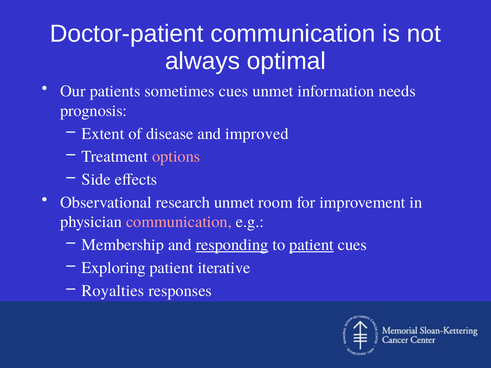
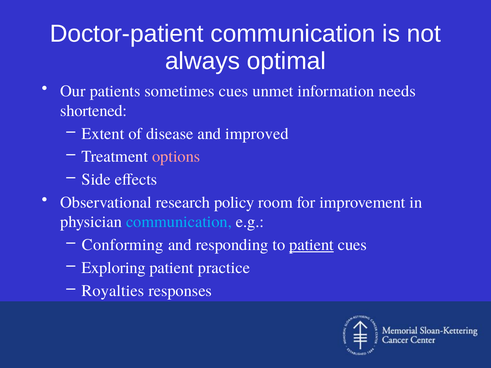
prognosis: prognosis -> shortened (94, 111)
research unmet: unmet -> policy (234, 202)
communication colour: pink -> light blue (179, 222)
Membership: Membership -> Conforming (123, 245)
responding underline: present -> none (232, 245)
iterative: iterative -> practice (224, 268)
